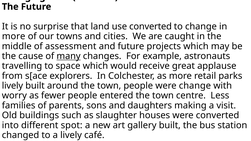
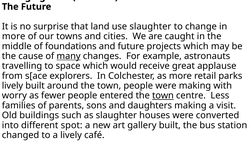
use converted: converted -> slaughter (150, 26)
assessment: assessment -> foundations (71, 46)
were change: change -> making (195, 86)
town underline: none -> present (163, 96)
